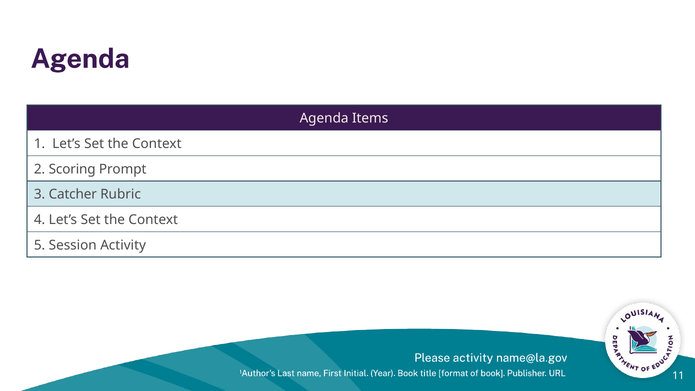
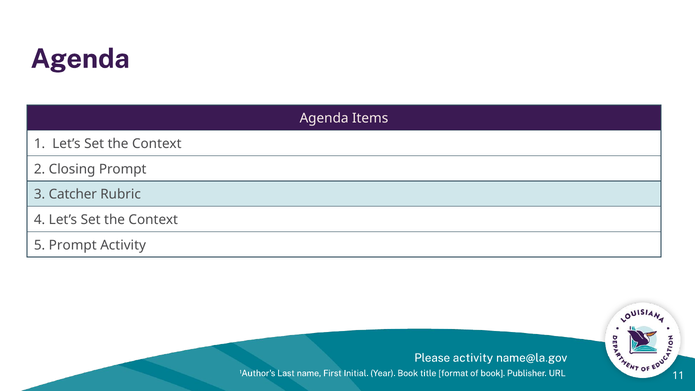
Scoring: Scoring -> Closing (72, 169)
5 Session: Session -> Prompt (73, 245)
